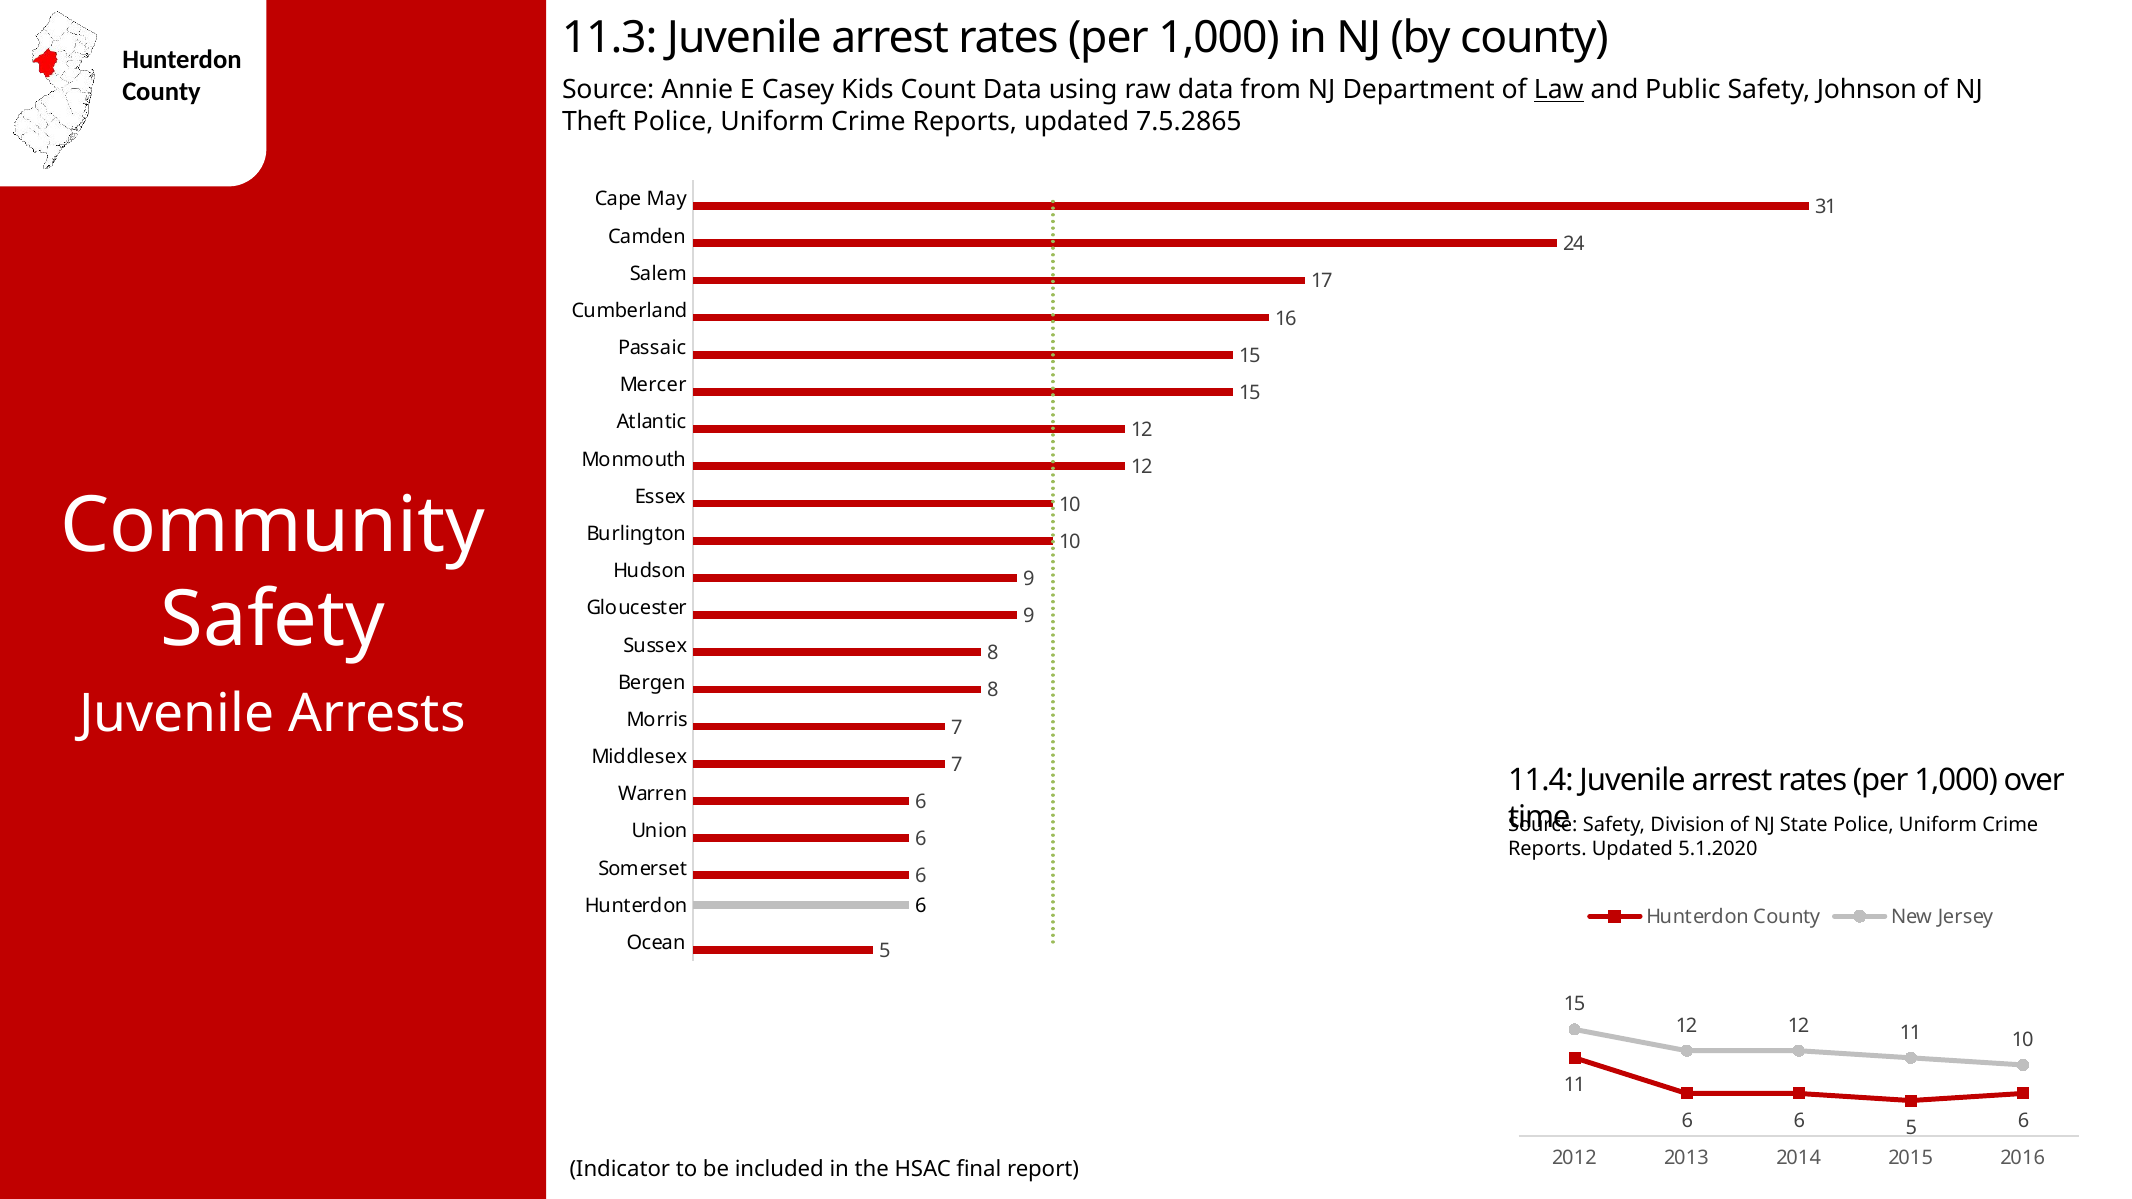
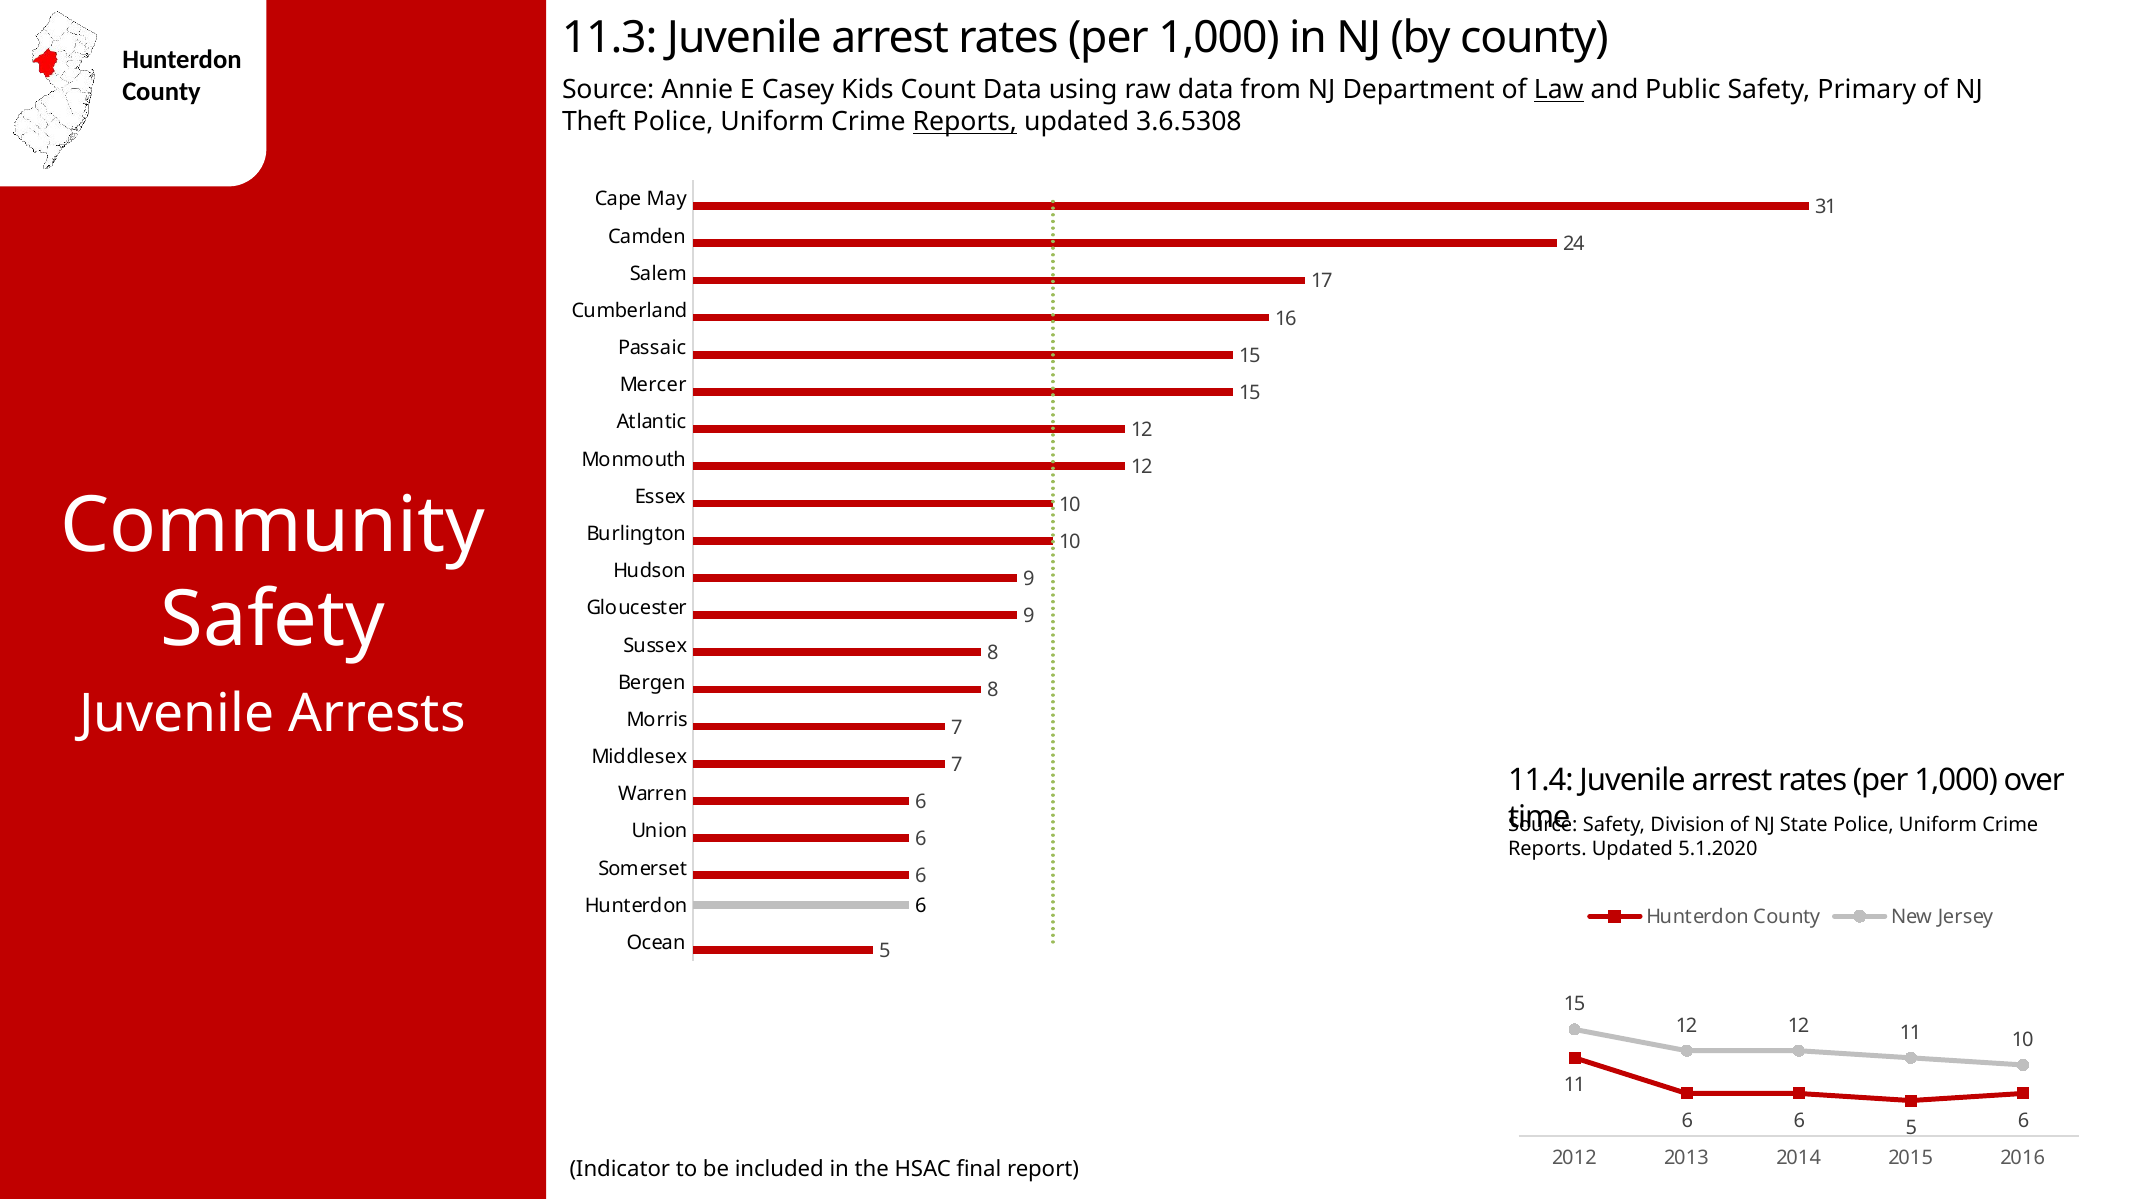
Johnson: Johnson -> Primary (1867, 90)
Reports underline: none -> present (965, 122)
7.5.2865: 7.5.2865 -> 3.6.5308 (1189, 122)
